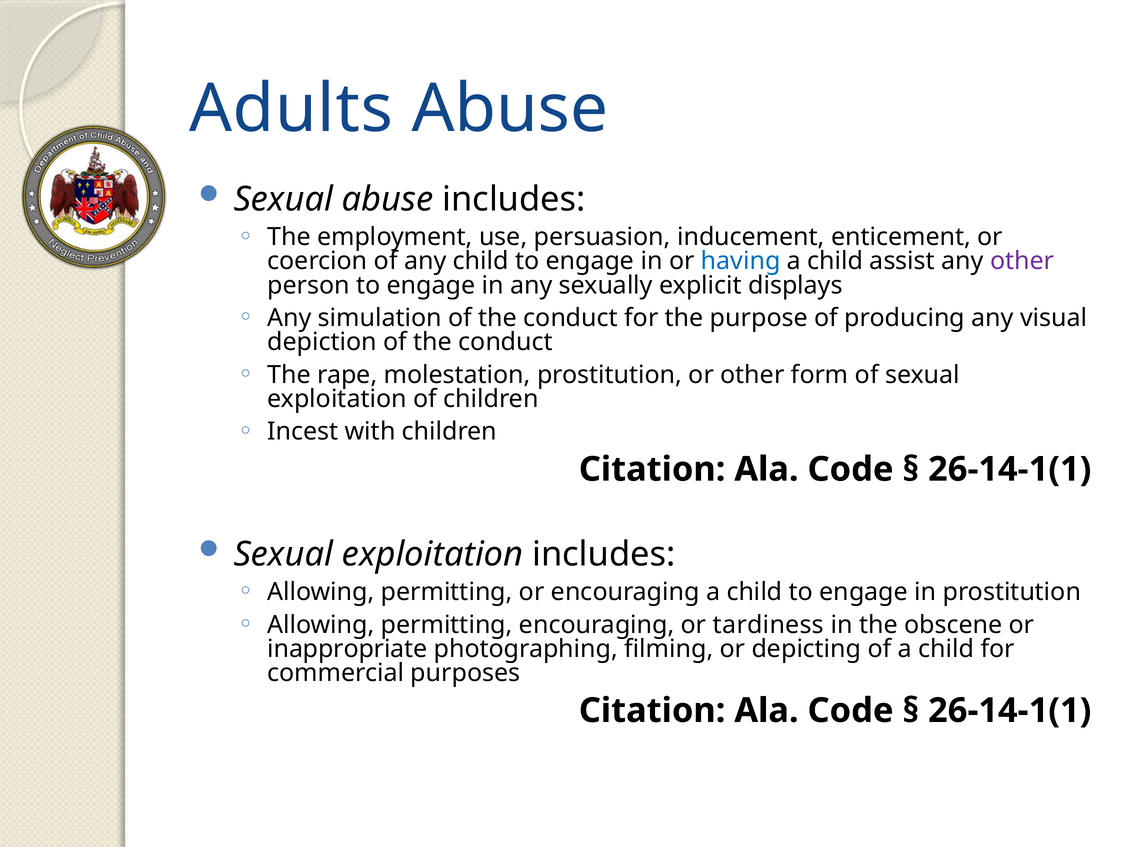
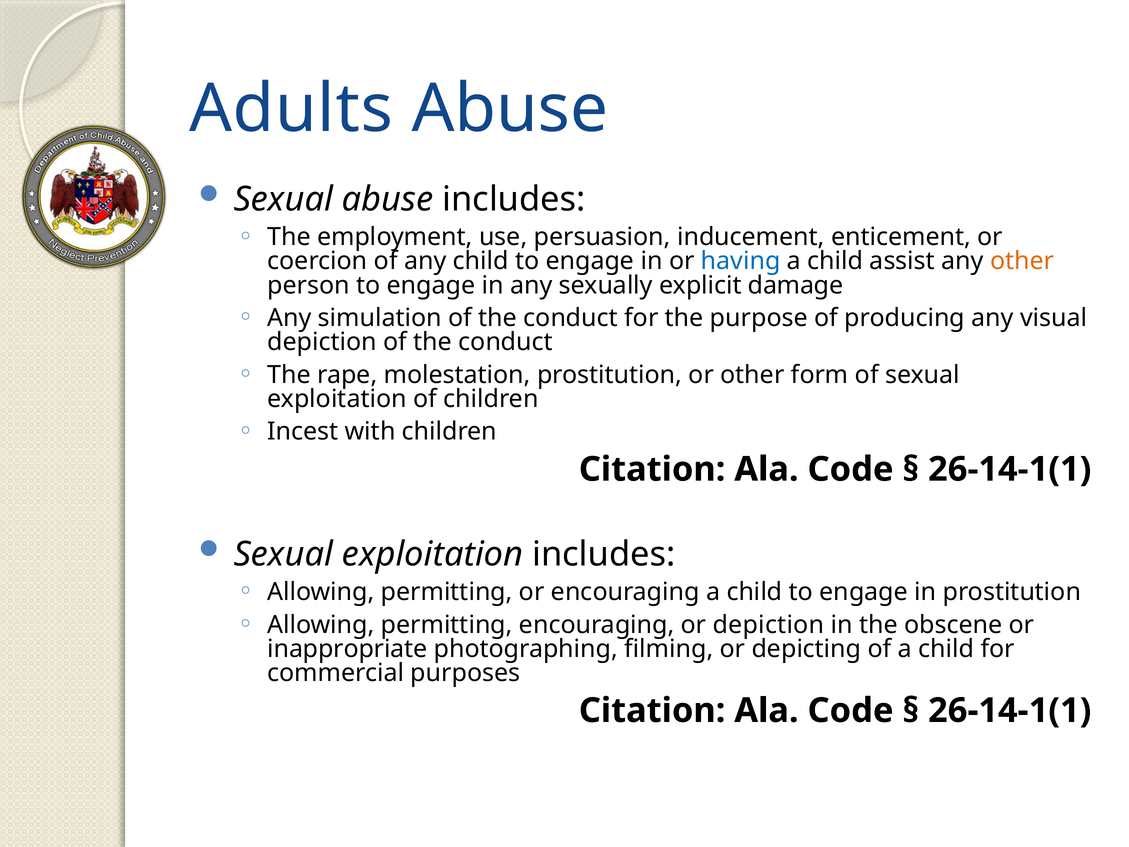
other colour: purple -> orange (1022, 261)
displays: displays -> damage (796, 285)
or tardiness: tardiness -> depiction (768, 625)
